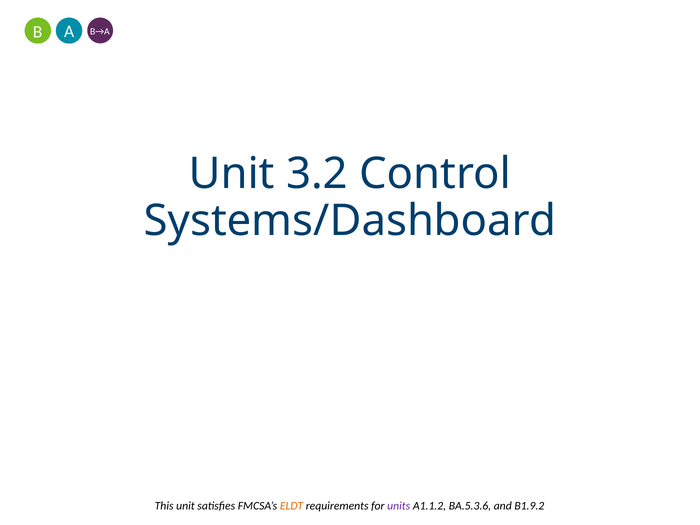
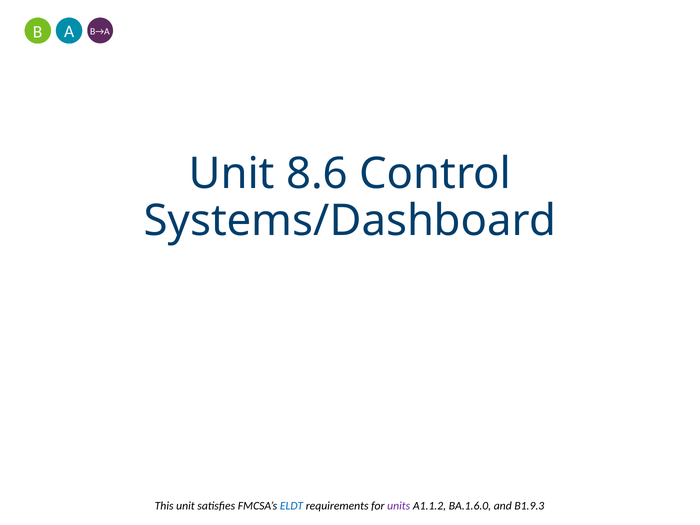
3.2: 3.2 -> 8.6 (317, 174)
ELDT colour: orange -> blue (292, 506)
BA.5.3.6: BA.5.3.6 -> BA.1.6.0 (470, 506)
B1.9.2: B1.9.2 -> B1.9.3 (529, 506)
